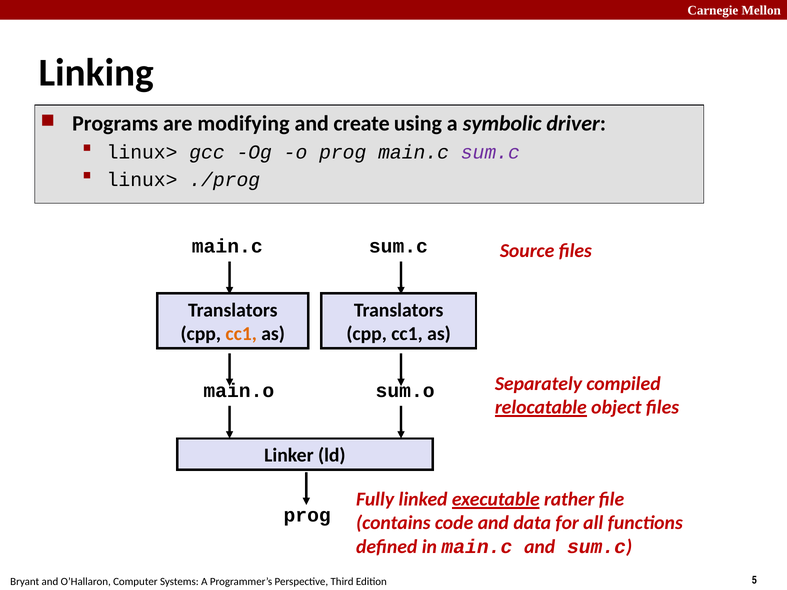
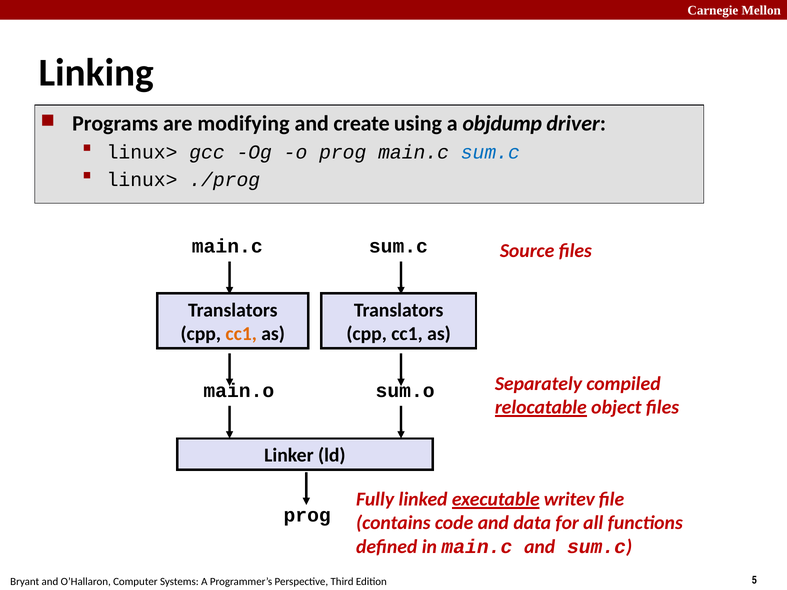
symbolic: symbolic -> objdump (502, 124)
sum.c colour: purple -> blue (490, 152)
rather: rather -> writev (569, 500)
